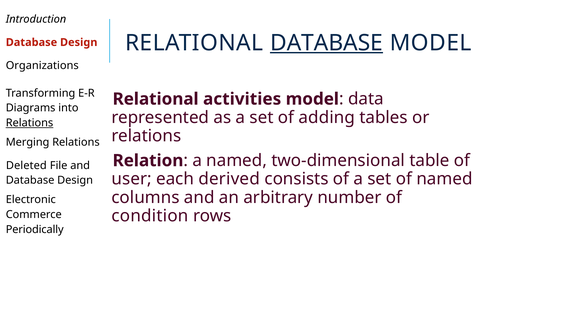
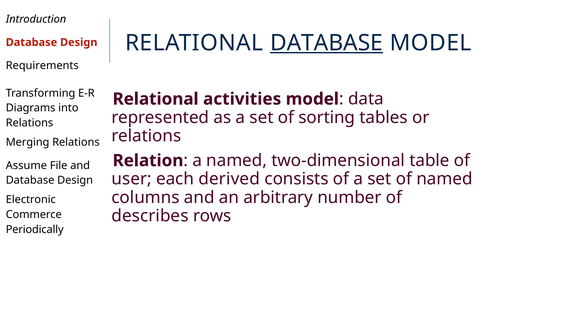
Organizations: Organizations -> Requirements (42, 65)
adding: adding -> sorting (327, 117)
Relations underline: present -> none (29, 123)
Deleted: Deleted -> Assume (26, 165)
condition: condition -> describes (150, 216)
